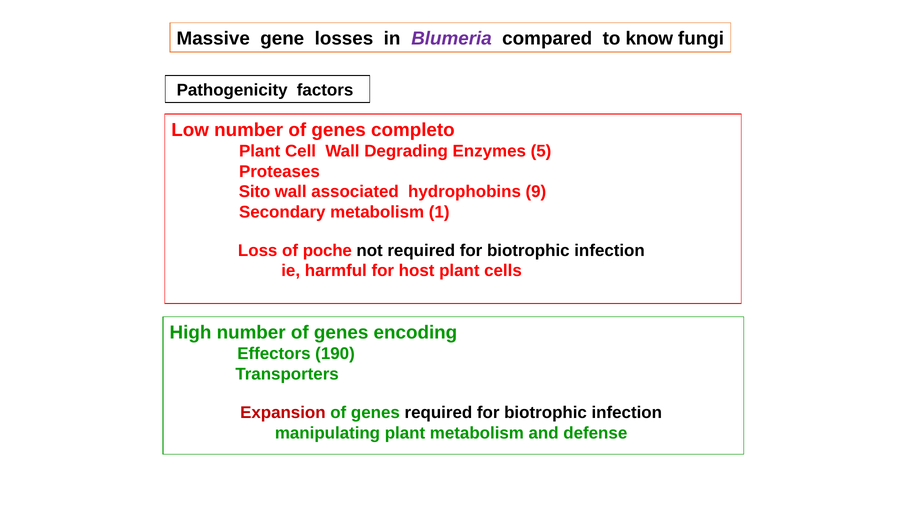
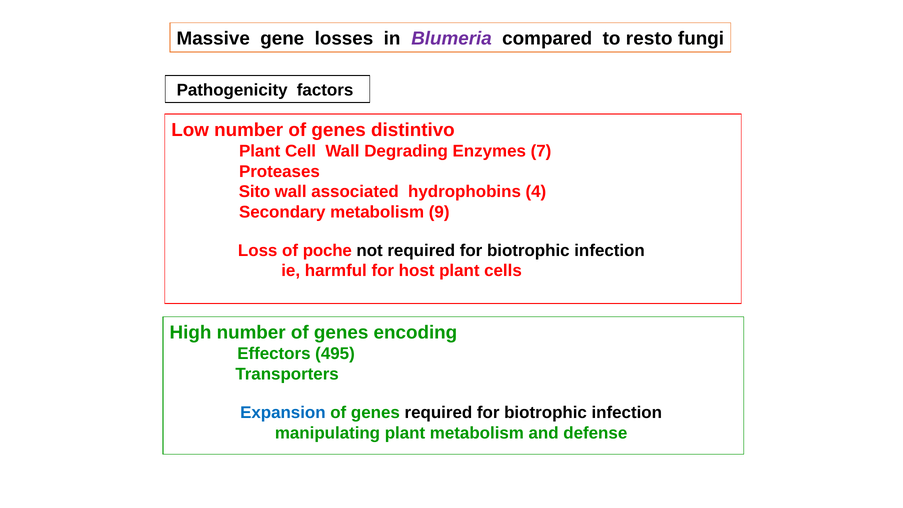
know: know -> resto (649, 39)
completo: completo -> distintivo (413, 130)
5: 5 -> 7 (541, 151)
9: 9 -> 4 (536, 192)
1: 1 -> 9 (439, 212)
190: 190 -> 495 (335, 354)
Expansion colour: red -> blue (283, 413)
